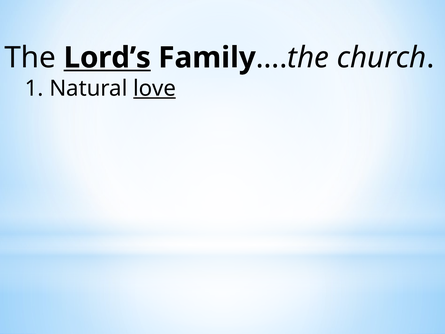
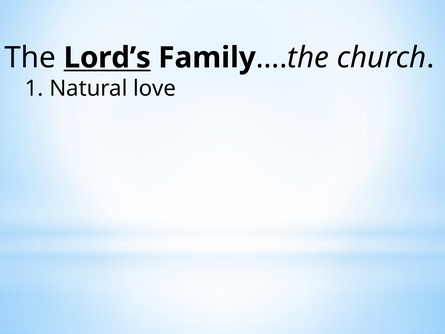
love underline: present -> none (155, 88)
